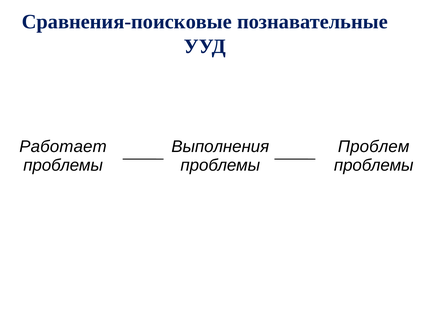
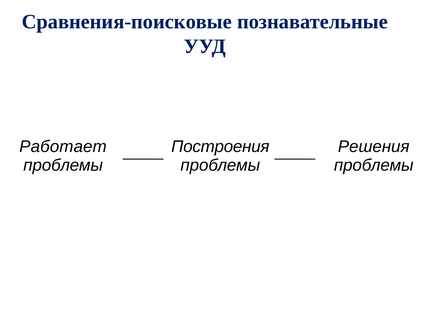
Выполнения: Выполнения -> Построения (220, 147)
Проблем: Проблем -> Решения (374, 147)
